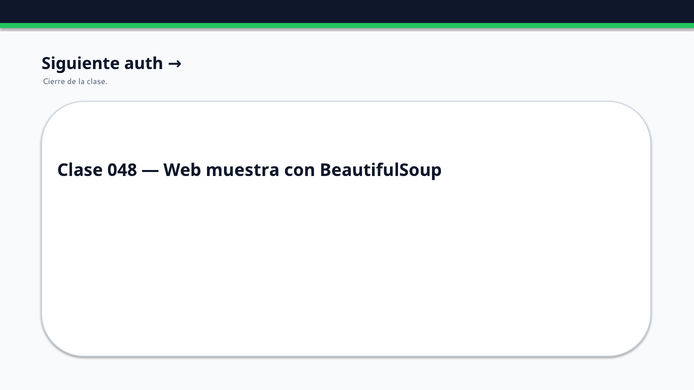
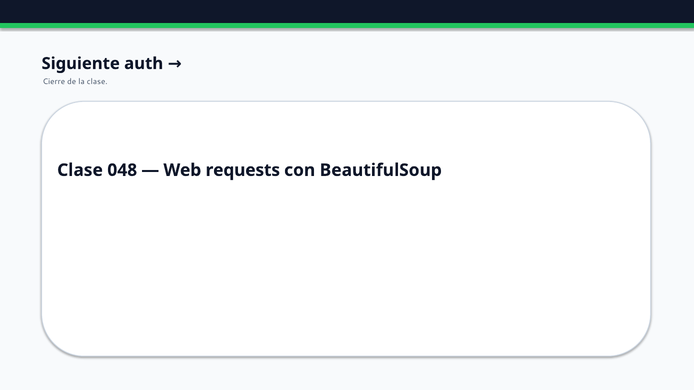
muestra: muestra -> requests (243, 170)
